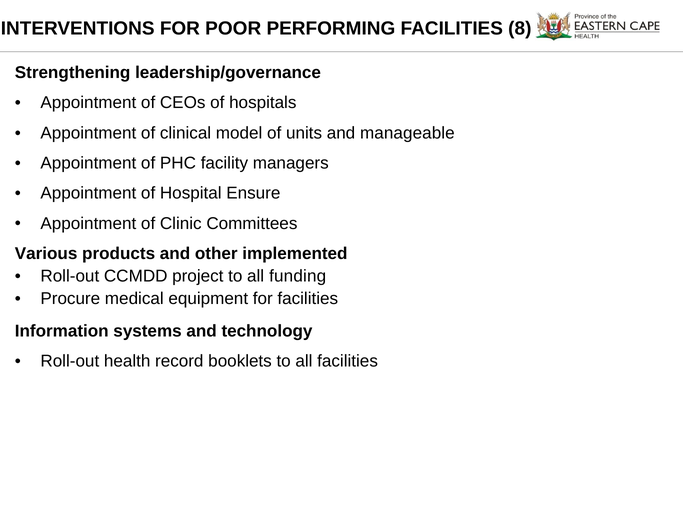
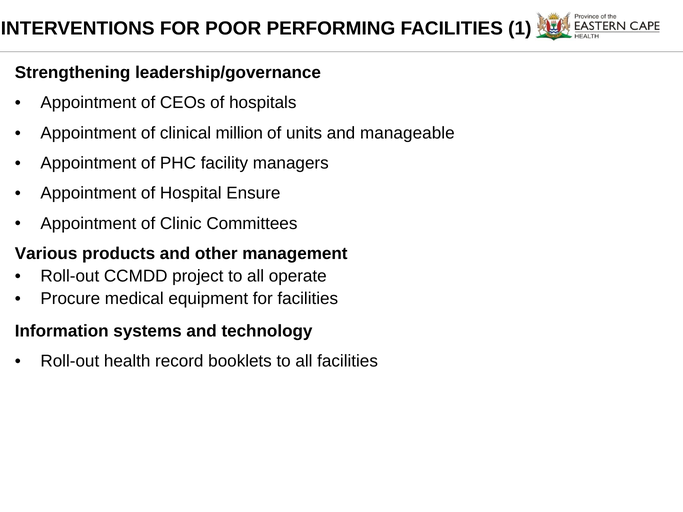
8: 8 -> 1 (520, 28)
model: model -> million (239, 133)
implemented: implemented -> management (295, 254)
funding: funding -> operate (298, 276)
